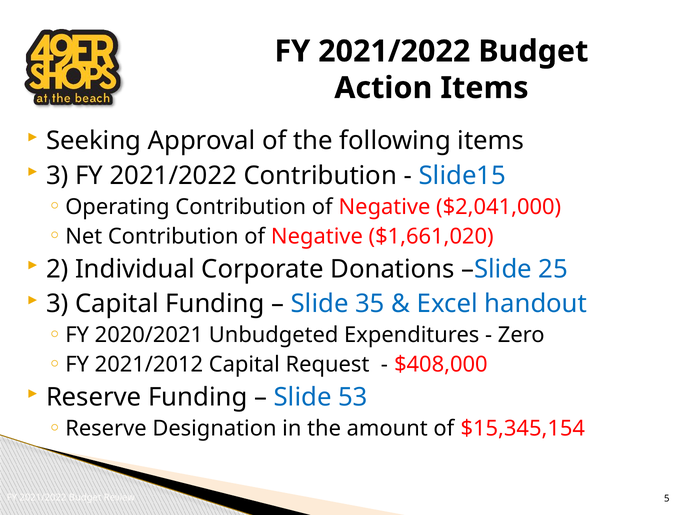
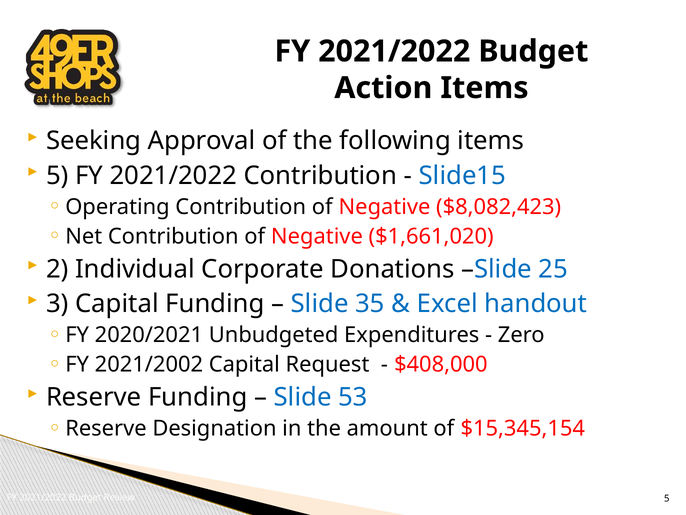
3: 3 -> 5 (57, 175)
$2,041,000: $2,041,000 -> $8,082,423 (499, 207)
2021/2012: 2021/2012 -> 2021/2002 (149, 364)
